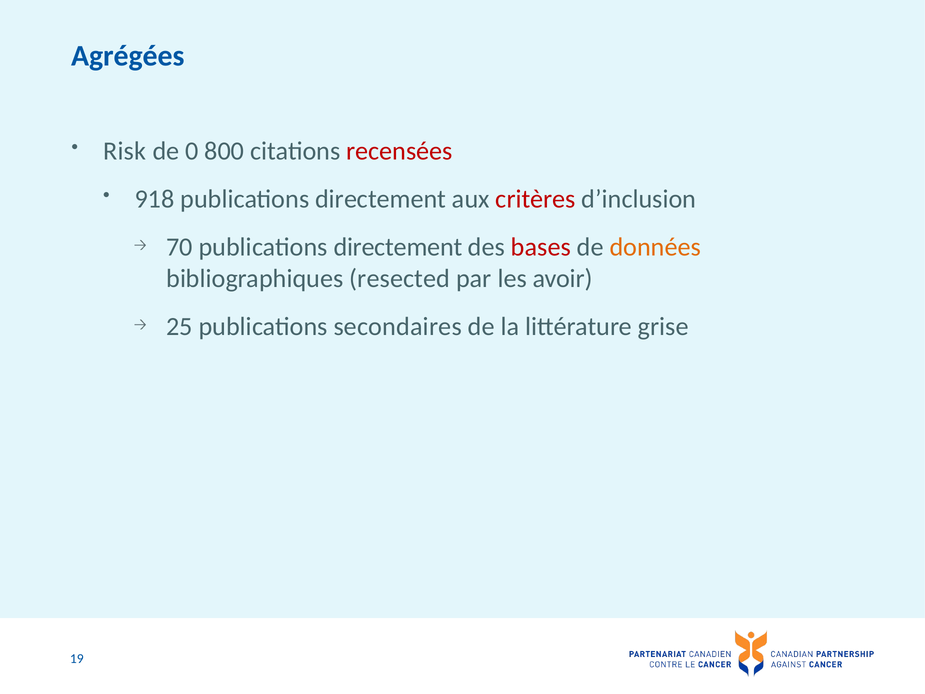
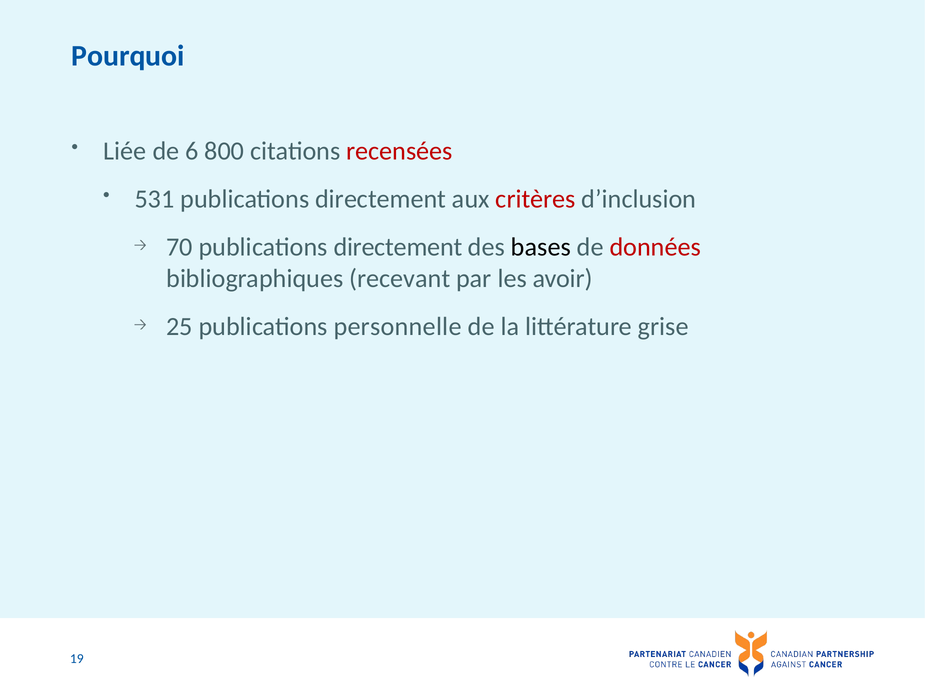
Agrégées: Agrégées -> Pourquoi (128, 56)
Risk: Risk -> Liée (125, 151)
0: 0 -> 6 (192, 151)
918: 918 -> 531 (155, 199)
bases colour: red -> black (541, 247)
données colour: orange -> red (655, 247)
resected: resected -> recevant (400, 278)
secondaires: secondaires -> personnelle (398, 326)
